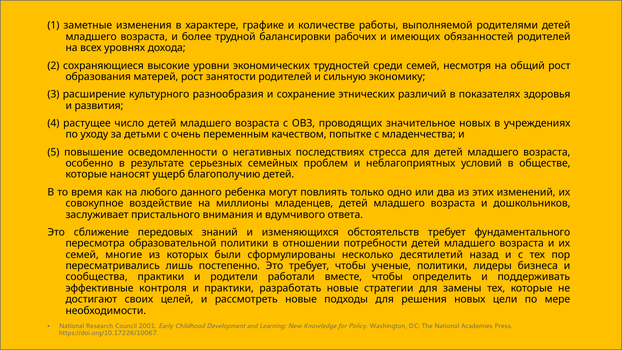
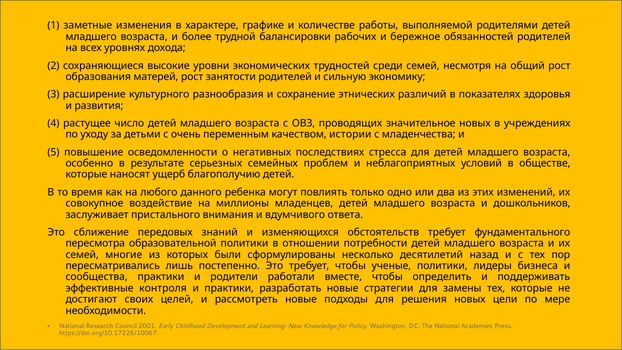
имеющих: имеющих -> бережное (415, 37)
попытке: попытке -> истории (350, 134)
